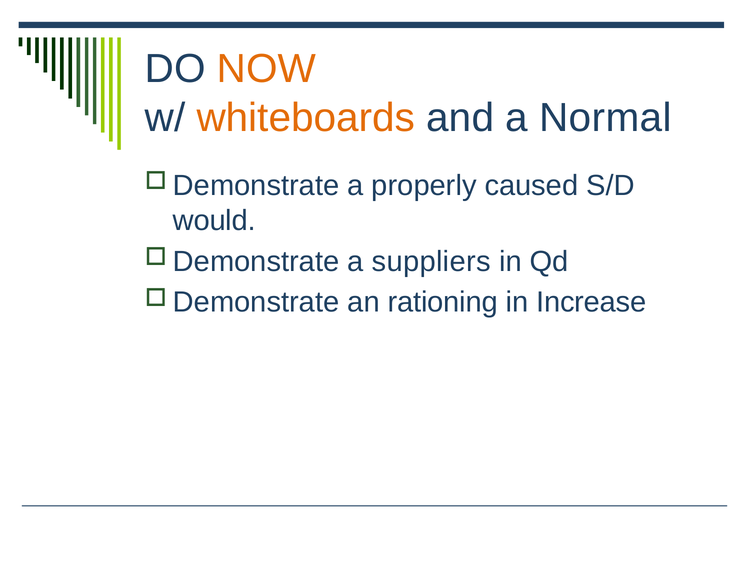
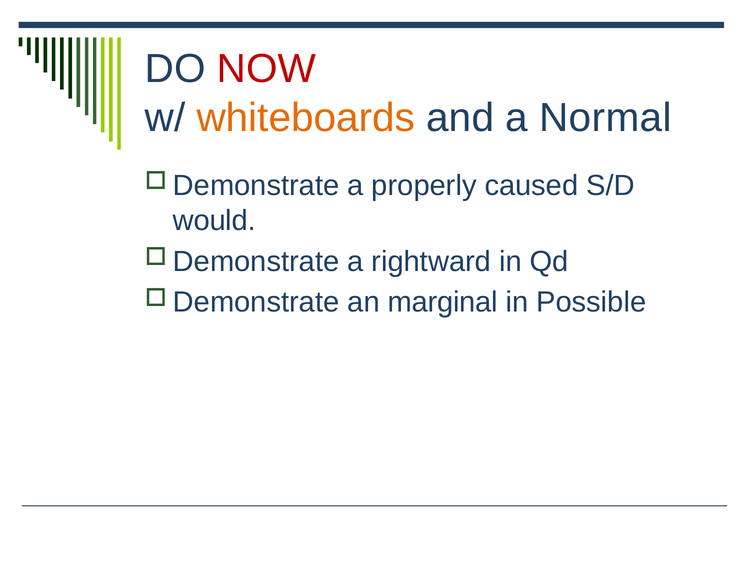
NOW colour: orange -> red (266, 69)
suppliers: suppliers -> rightward (431, 261)
rationing: rationing -> marginal (443, 302)
Increase: Increase -> Possible (591, 302)
